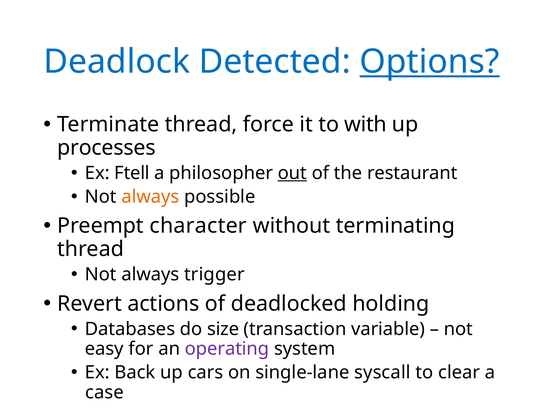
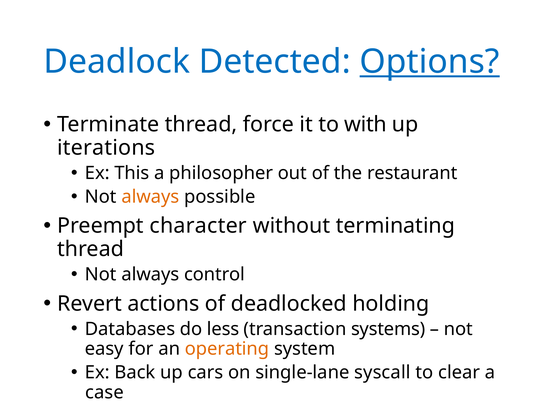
processes: processes -> iterations (106, 148)
Ftell: Ftell -> This (132, 173)
out underline: present -> none (292, 173)
trigger: trigger -> control (215, 274)
size: size -> less (223, 329)
variable: variable -> systems (388, 329)
operating colour: purple -> orange (227, 349)
